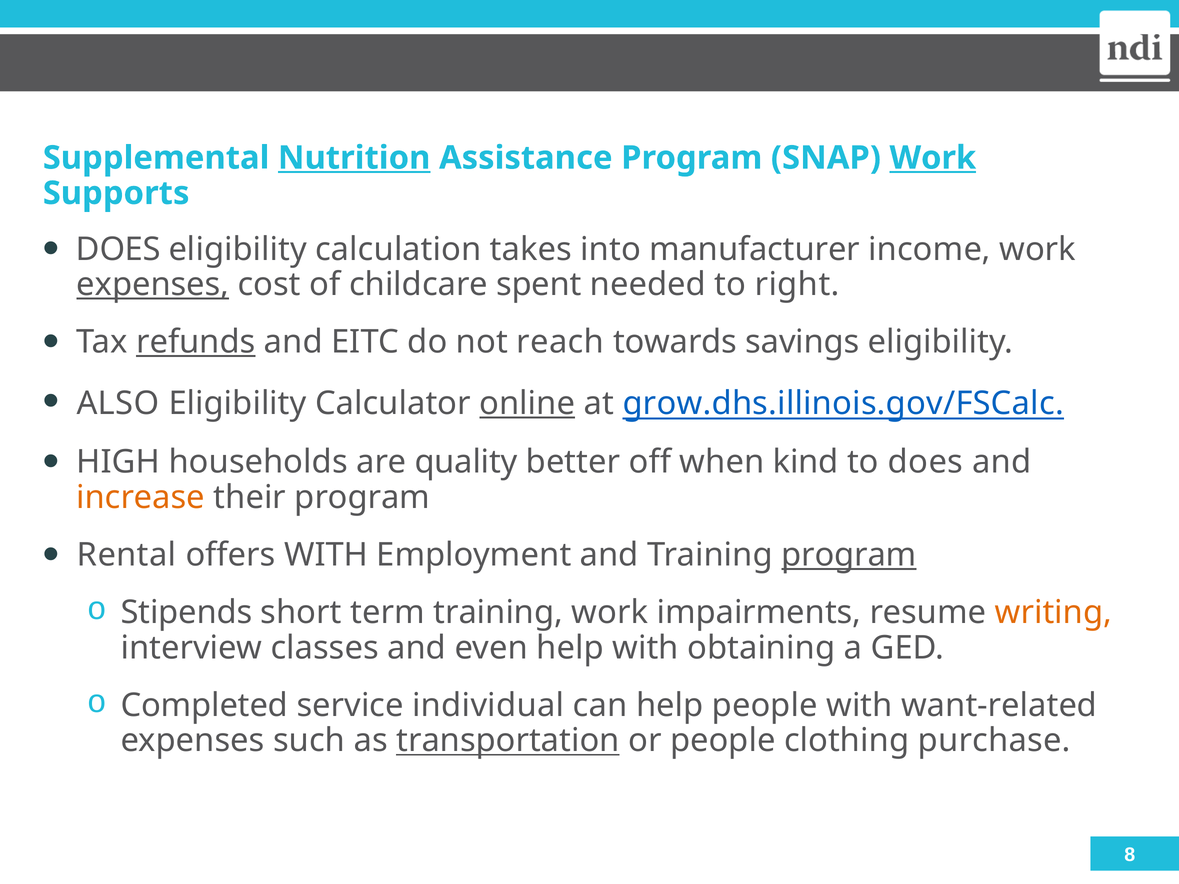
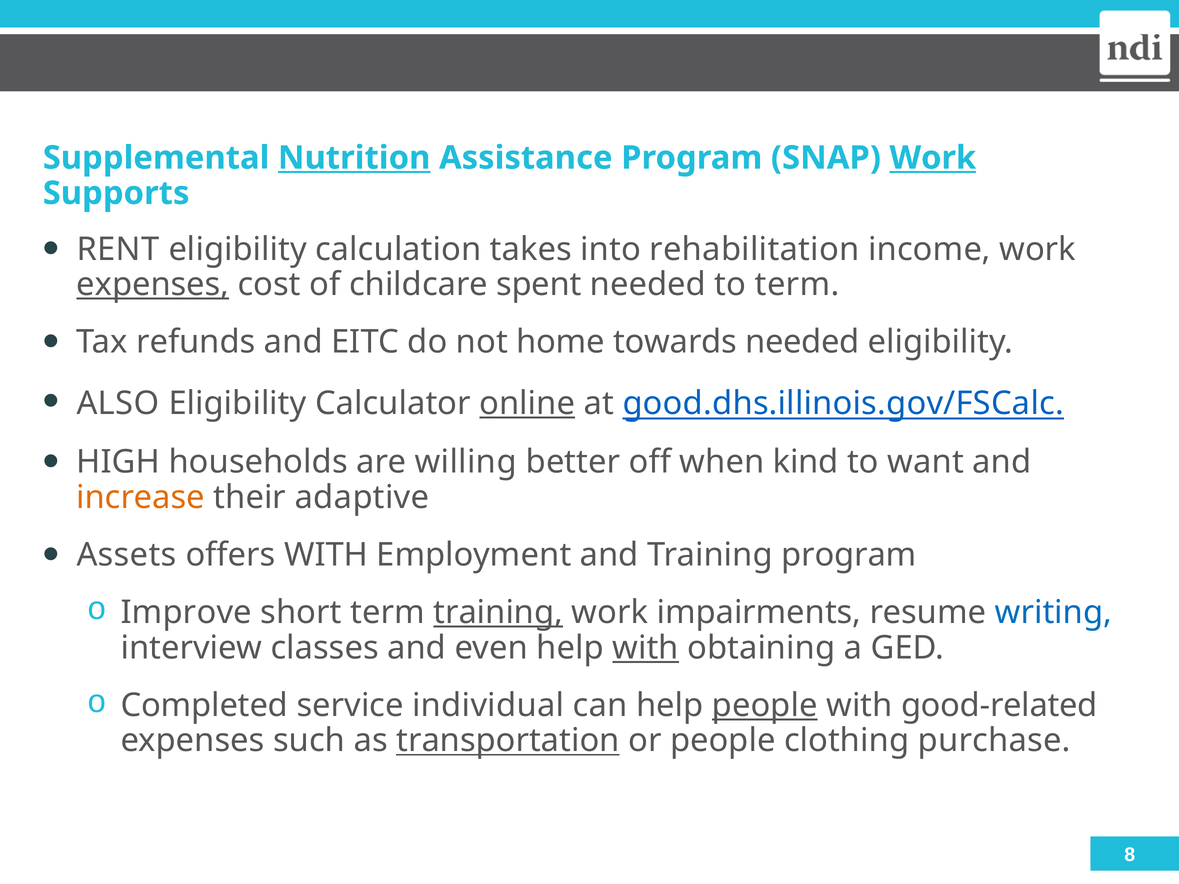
DOES: DOES -> RENT (118, 249)
manufacturer: manufacturer -> rehabilitation (754, 249)
to right: right -> term (797, 285)
refunds underline: present -> none (196, 342)
reach: reach -> home (561, 342)
towards savings: savings -> needed (802, 342)
grow.dhs.illinois.gov/FSCalc: grow.dhs.illinois.gov/FSCalc -> good.dhs.illinois.gov/FSCalc (843, 404)
quality: quality -> willing (466, 462)
to does: does -> want (926, 462)
their program: program -> adaptive (362, 498)
Rental: Rental -> Assets (127, 555)
program underline: present -> none (849, 555)
Stipends: Stipends -> Improve (186, 613)
training underline: none -> present (498, 613)
writing colour: orange -> blue (1053, 613)
with underline: none -> present (646, 648)
people underline: none -> present (765, 705)
want-related: want-related -> good-related (999, 705)
